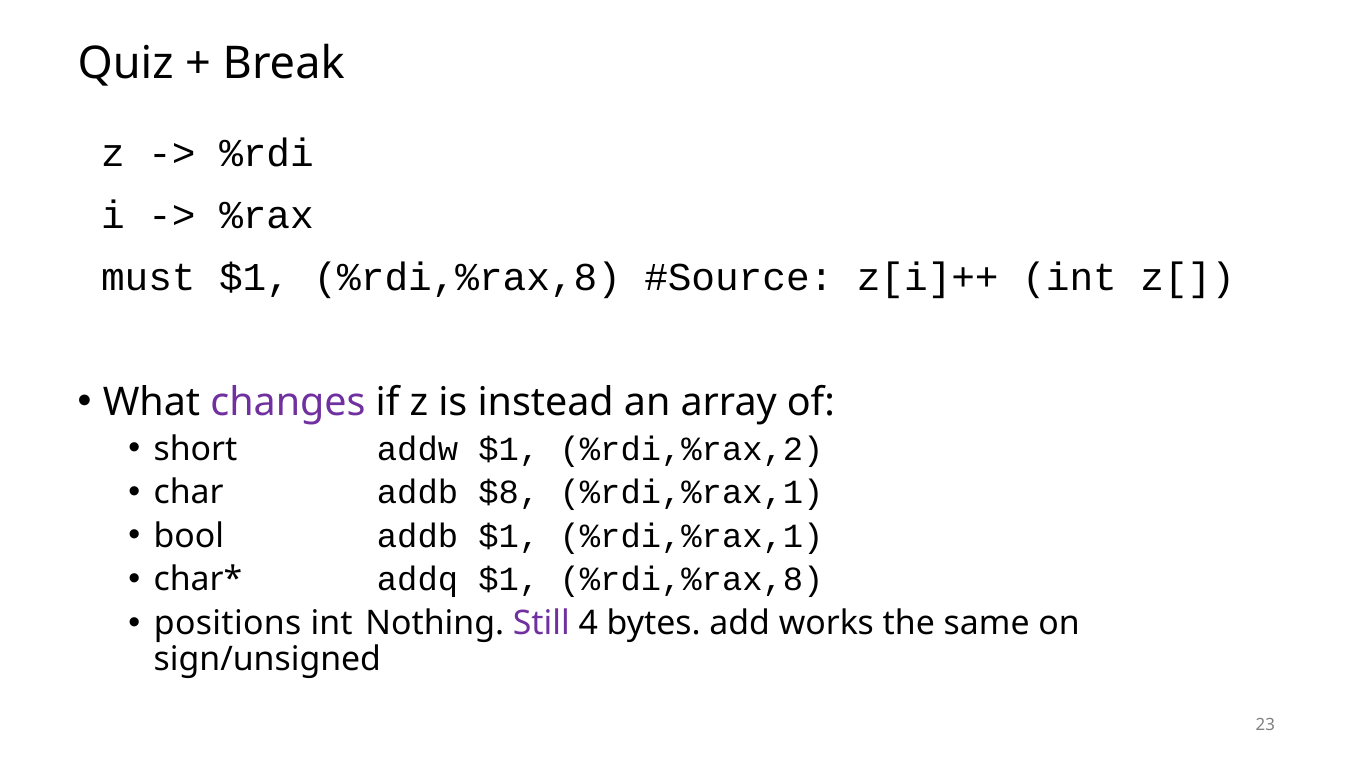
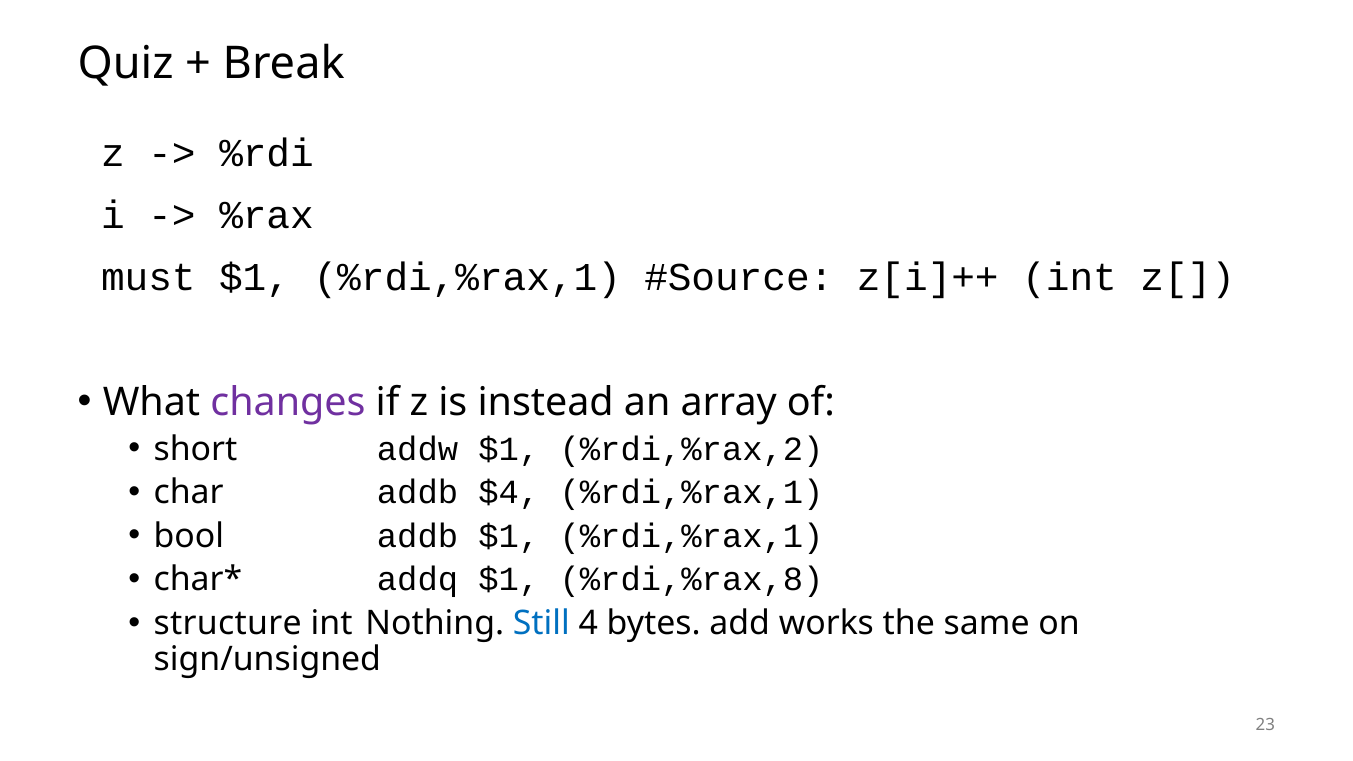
%rdi,%rax,8: %rdi,%rax,8 -> %rdi,%rax,1 (467, 278)
$8: $8 -> $4 (509, 493)
positions: positions -> structure (228, 623)
Still colour: purple -> blue (541, 623)
